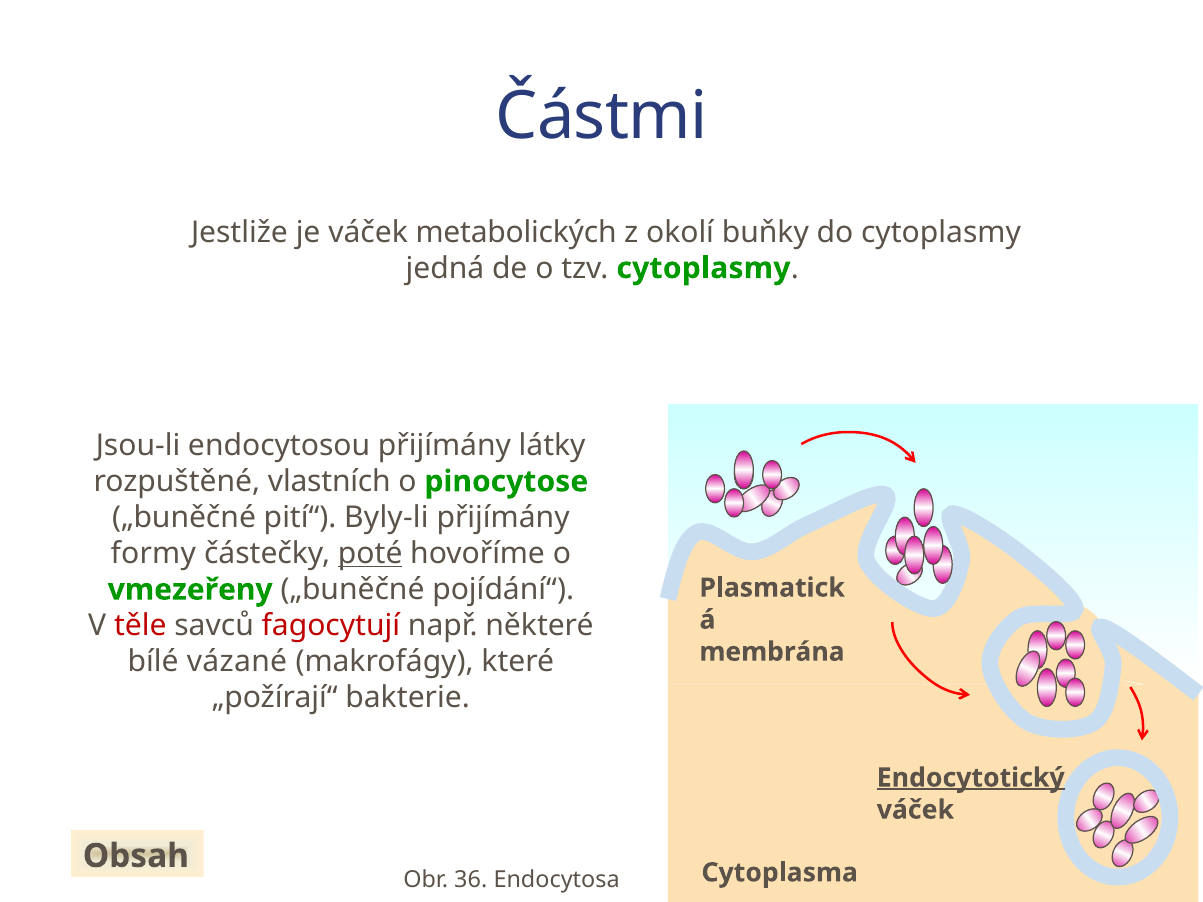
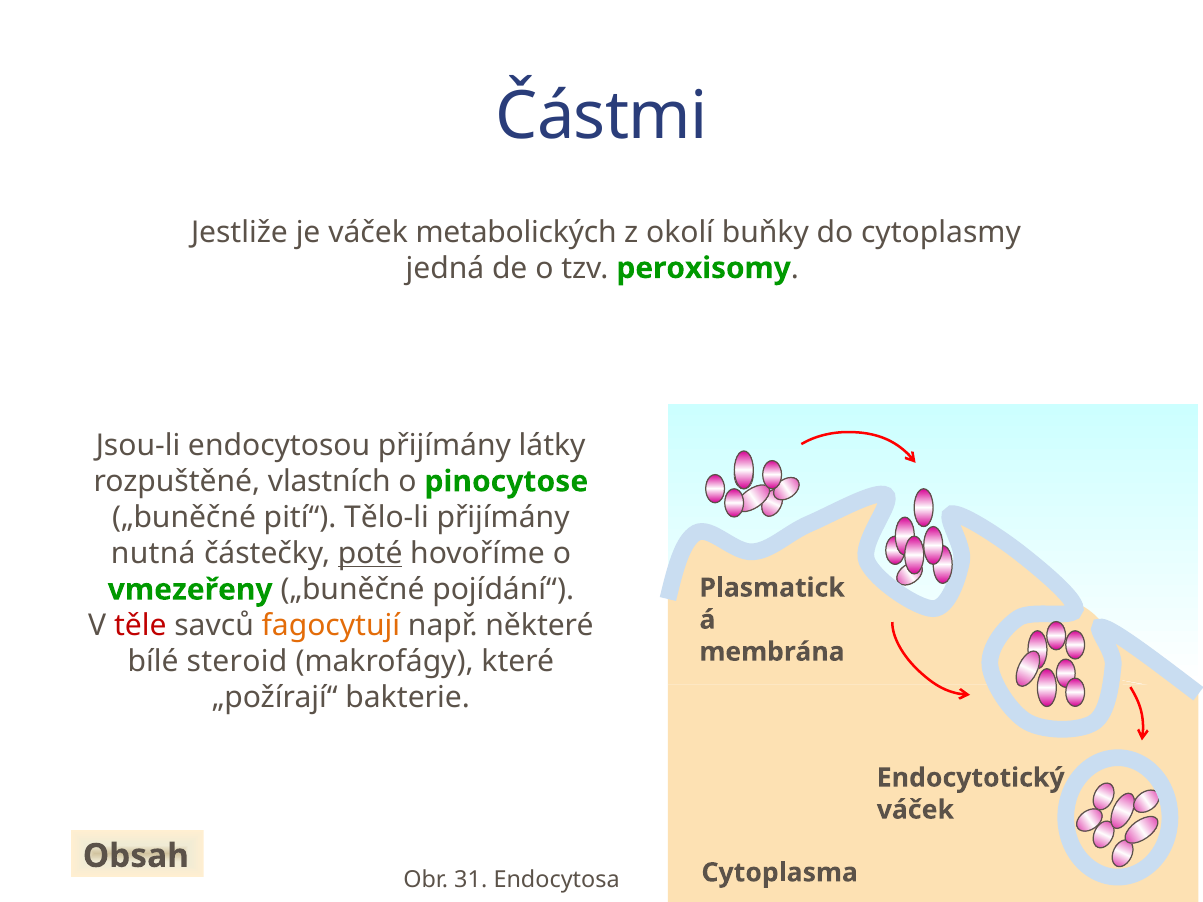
tzv cytoplasmy: cytoplasmy -> peroxisomy (704, 268)
Byly-li: Byly-li -> Tělo-li (387, 518)
formy: formy -> nutná (153, 554)
fagocytují colour: red -> orange (331, 626)
vázané: vázané -> steroid (237, 662)
Endocytotický underline: present -> none (971, 778)
36: 36 -> 31 (471, 880)
